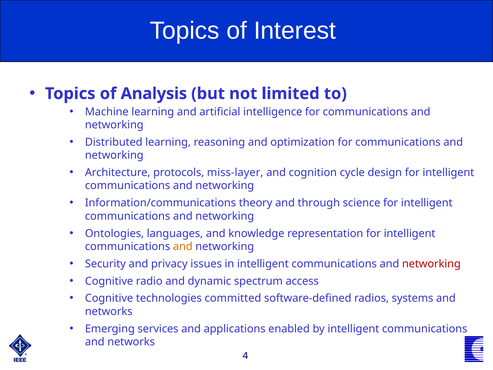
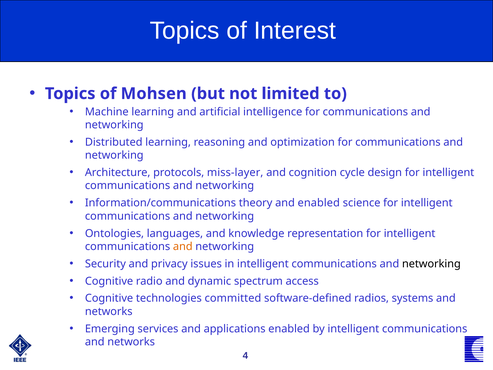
Analysis: Analysis -> Mohsen (154, 94)
and through: through -> enabled (319, 203)
networking colour: red -> black (431, 264)
